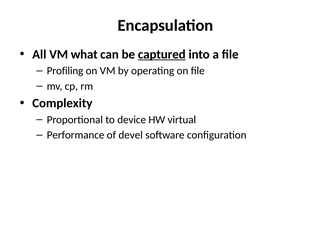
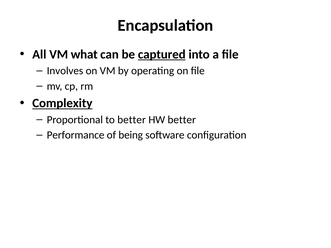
Profiling: Profiling -> Involves (65, 71)
Complexity underline: none -> present (62, 103)
to device: device -> better (132, 120)
HW virtual: virtual -> better (182, 120)
devel: devel -> being (131, 135)
